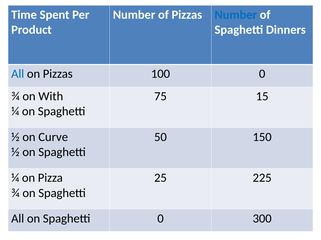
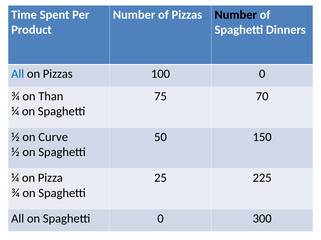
Number colour: blue -> black (236, 15)
With: With -> Than (51, 96)
15: 15 -> 70 (262, 96)
